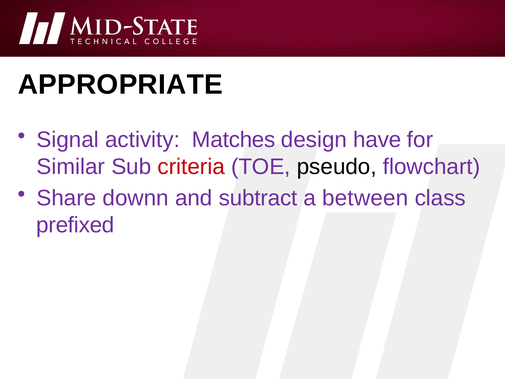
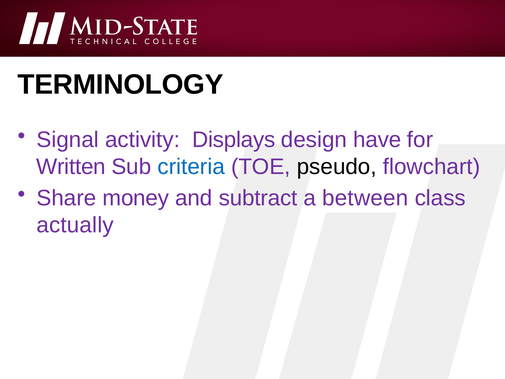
APPROPRIATE: APPROPRIATE -> TERMINOLOGY (121, 84)
Matches: Matches -> Displays (234, 140)
Similar: Similar -> Written (71, 166)
criteria colour: red -> blue (191, 166)
downn: downn -> money (136, 198)
prefixed: prefixed -> actually (75, 225)
